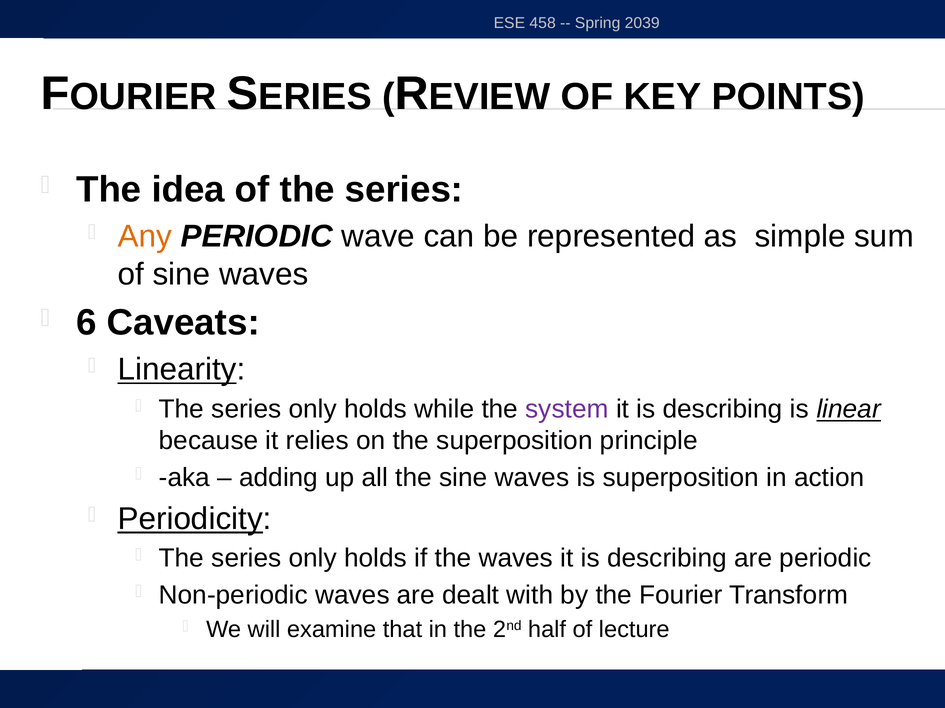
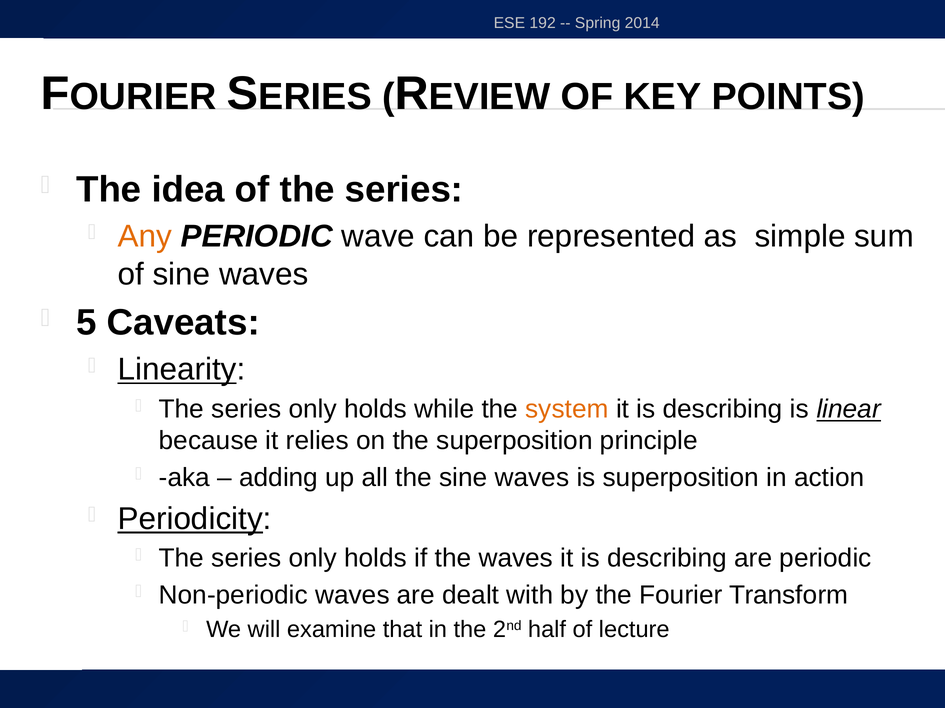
458: 458 -> 192 (543, 23)
2039: 2039 -> 2014 (642, 23)
6: 6 -> 5 (86, 323)
system colour: purple -> orange (567, 410)
